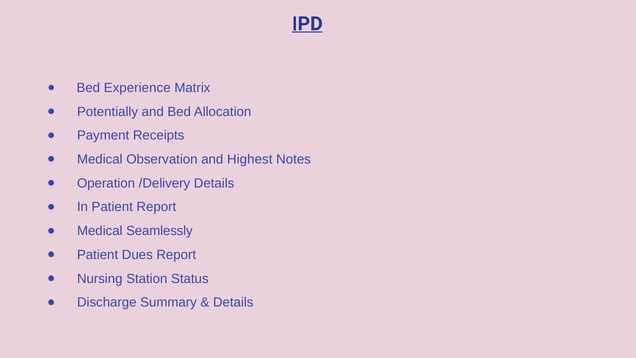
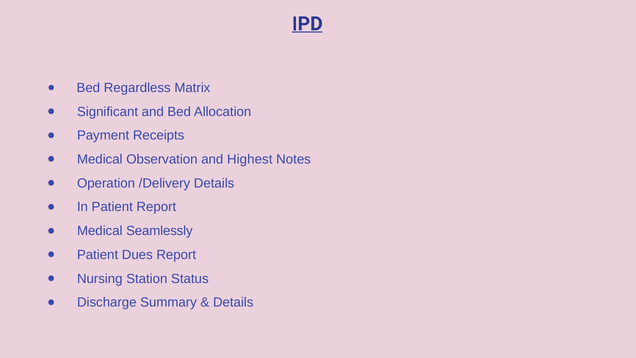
Experience: Experience -> Regardless (137, 88)
Potentially: Potentially -> Significant (108, 112)
